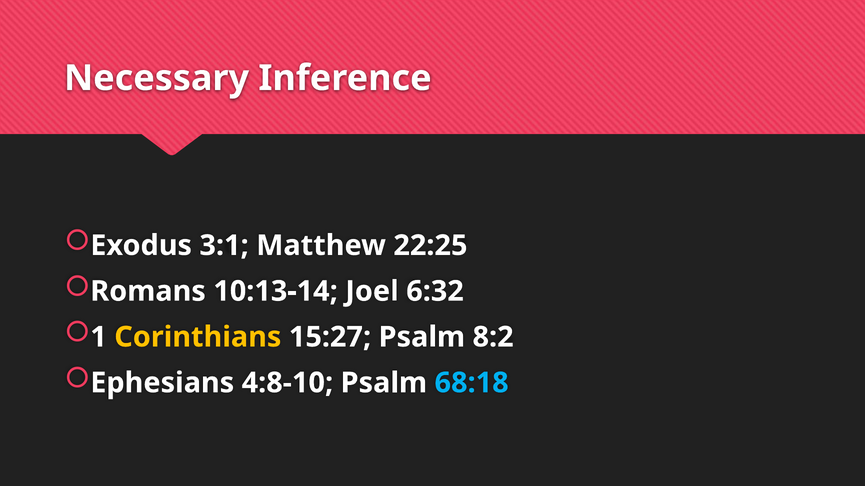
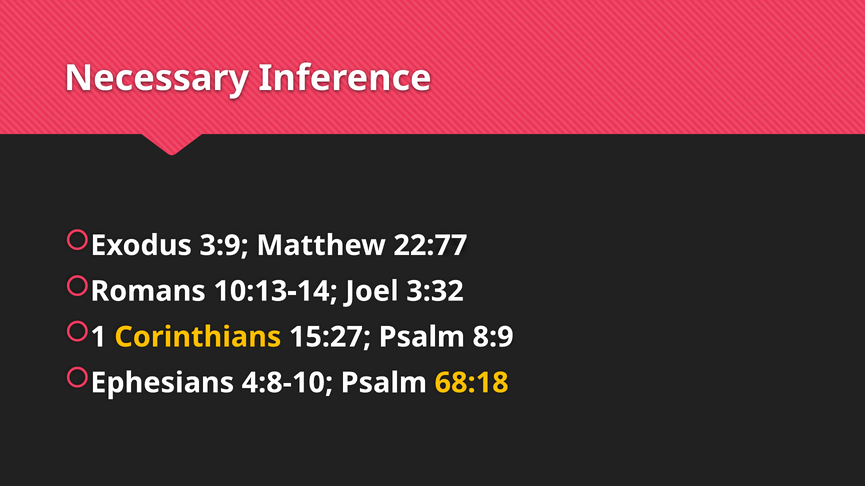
3:1: 3:1 -> 3:9 (224, 246)
22:25: 22:25 -> 22:77 (430, 246)
6:32: 6:32 -> 3:32 (435, 292)
8:2: 8:2 -> 8:9 (493, 337)
68:18 colour: light blue -> yellow (472, 383)
